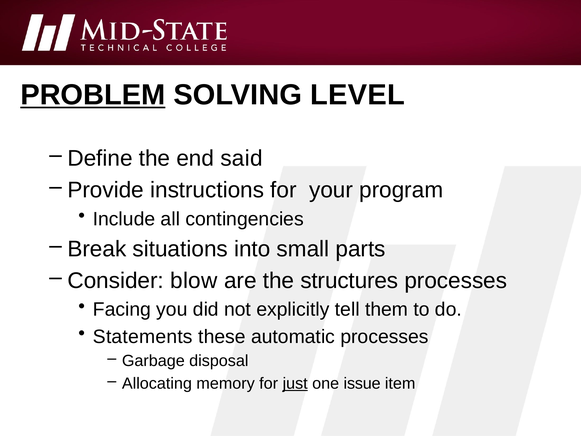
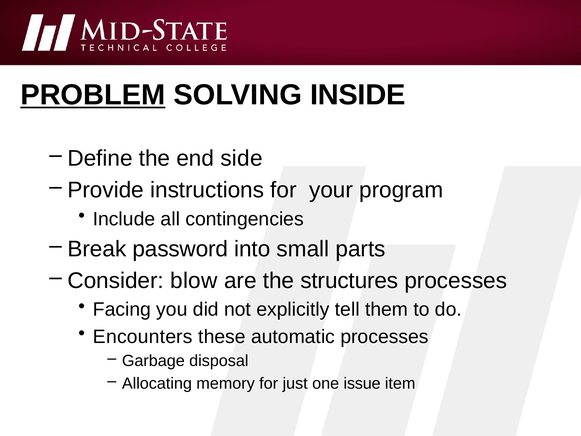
LEVEL: LEVEL -> INSIDE (358, 95)
said: said -> side (242, 158)
situations: situations -> password (180, 249)
Statements: Statements -> Encounters (143, 336)
just underline: present -> none (295, 383)
